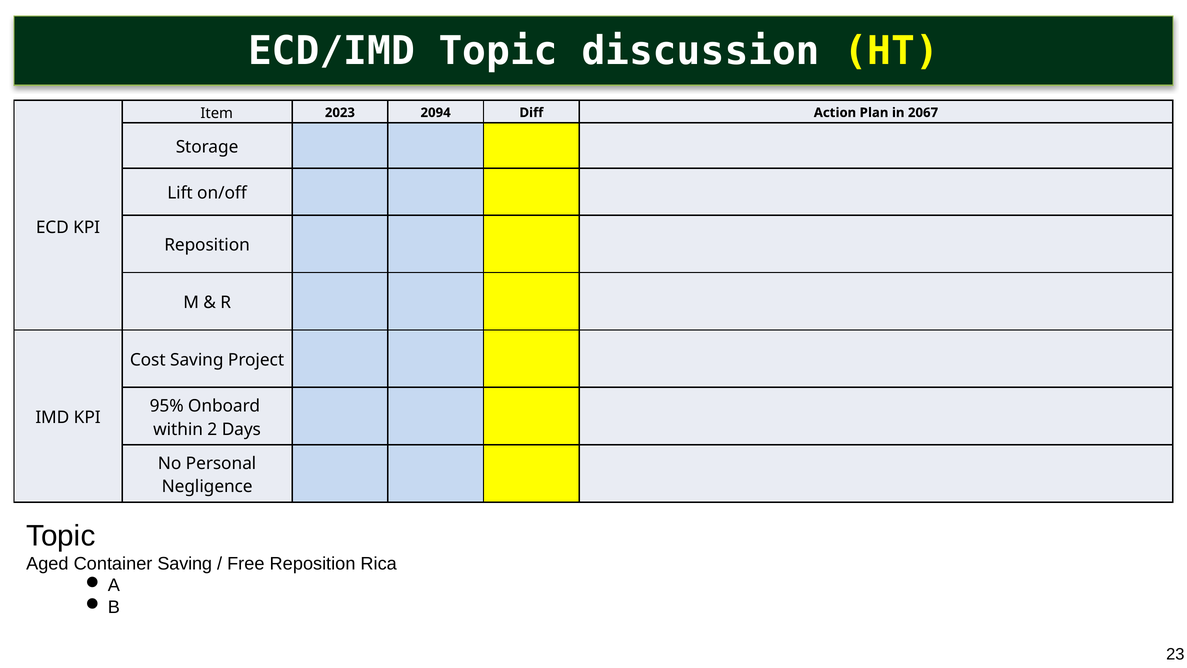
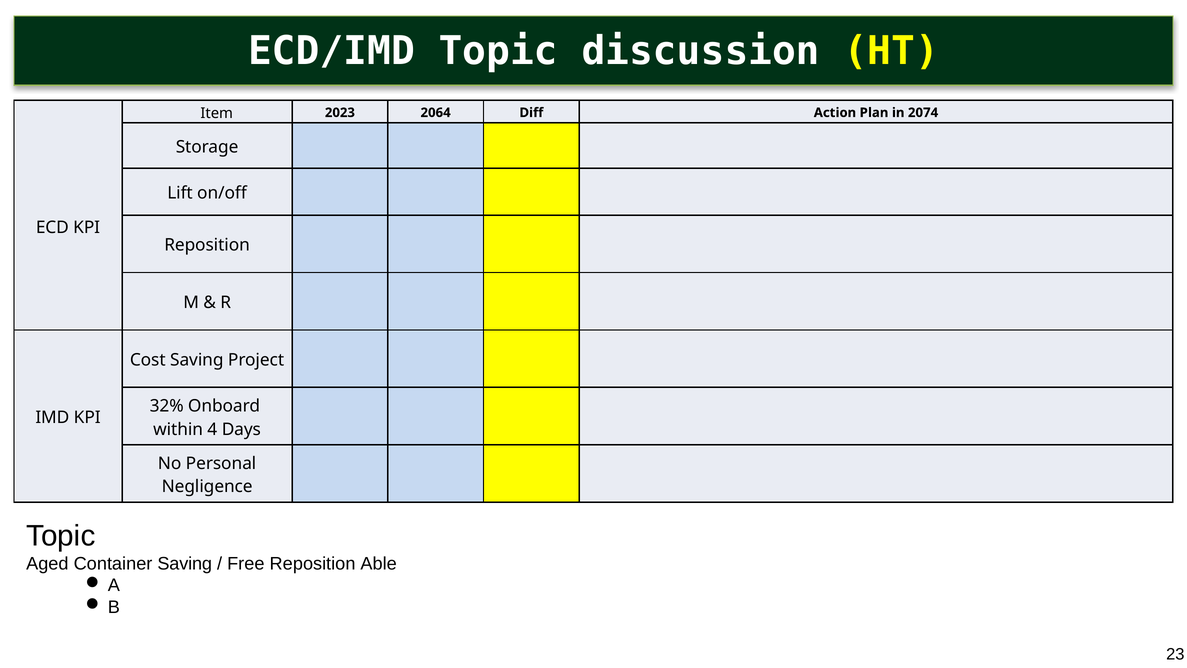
2094: 2094 -> 2064 (436, 113)
2067: 2067 -> 2074 (923, 113)
95%: 95% -> 32% (167, 406)
2: 2 -> 4 (212, 429)
Rica: Rica -> Able (379, 563)
